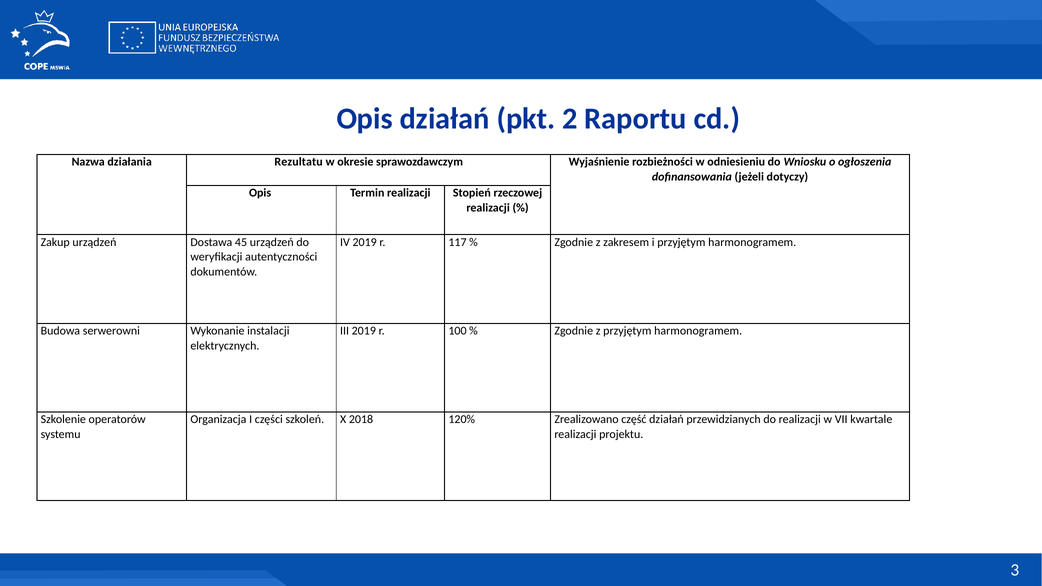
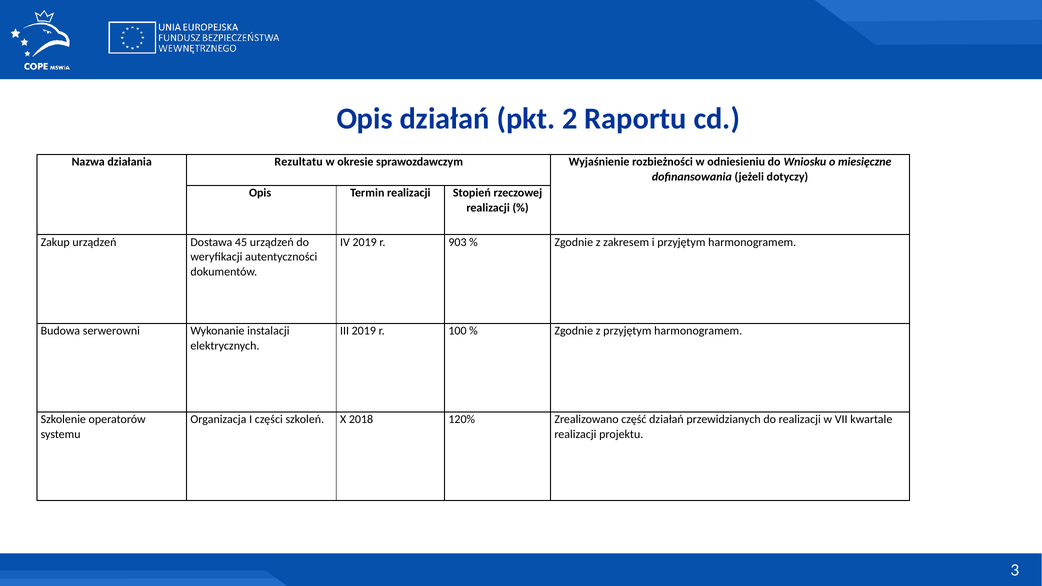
ogłoszenia: ogłoszenia -> miesięczne (865, 162)
117: 117 -> 903 (457, 242)
